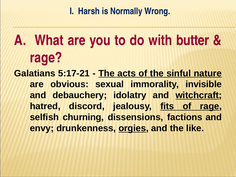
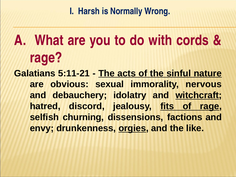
butter: butter -> cords (193, 40)
5:17-21: 5:17-21 -> 5:11-21 (74, 73)
invisible: invisible -> nervous (204, 84)
